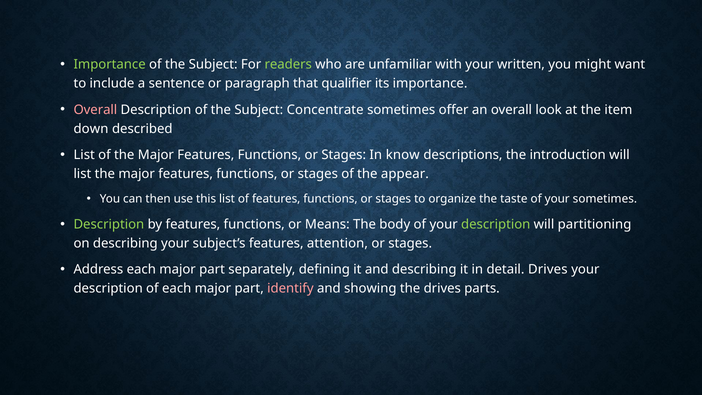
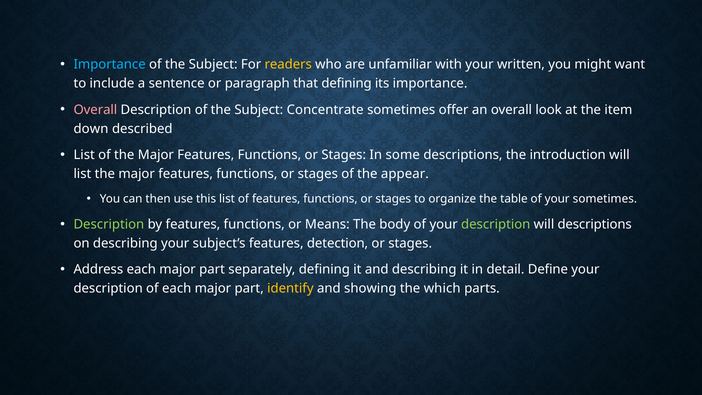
Importance colour: light green -> light blue (110, 65)
readers colour: light green -> yellow (288, 65)
that qualifier: qualifier -> defining (347, 83)
know: know -> some (403, 155)
taste: taste -> table (514, 199)
will partitioning: partitioning -> descriptions (595, 224)
attention: attention -> detection (338, 243)
detail Drives: Drives -> Define (548, 269)
identify colour: pink -> yellow (290, 288)
the drives: drives -> which (442, 288)
